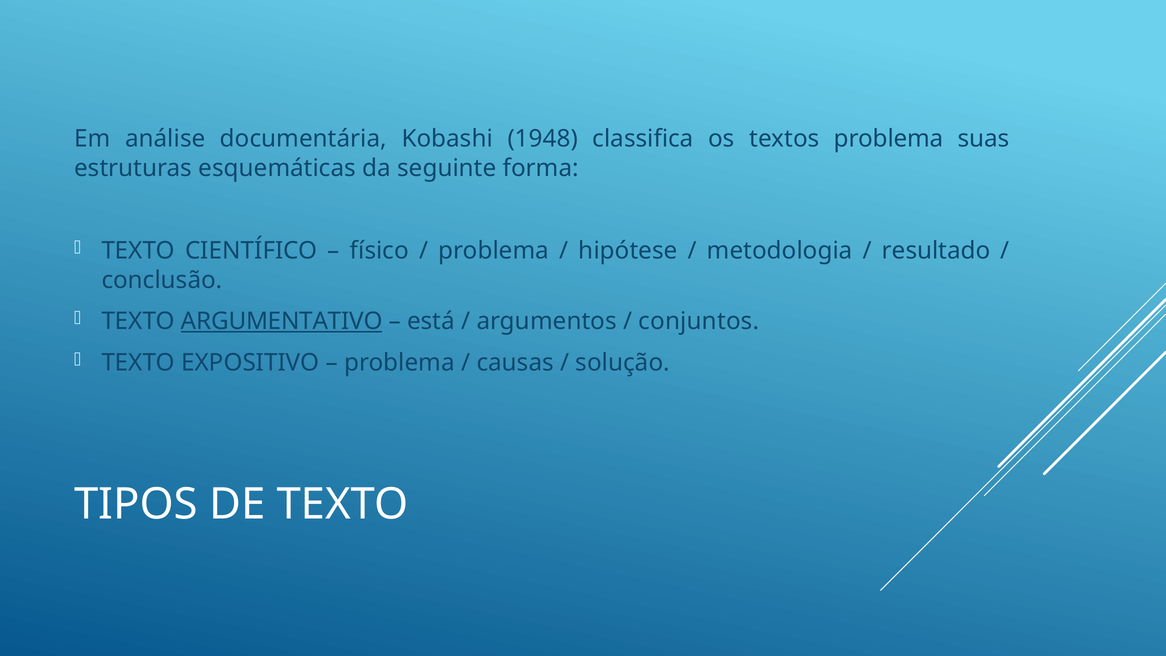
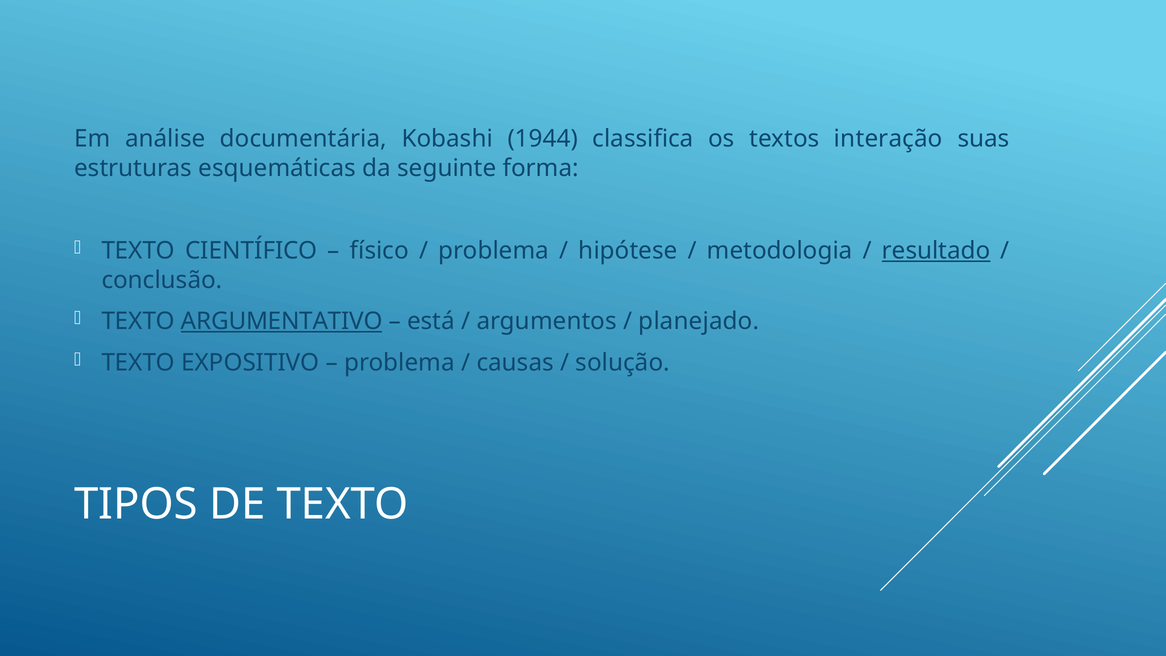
1948: 1948 -> 1944 (543, 139)
textos problema: problema -> interação (888, 139)
resultado underline: none -> present (936, 251)
conjuntos: conjuntos -> planejado (699, 321)
